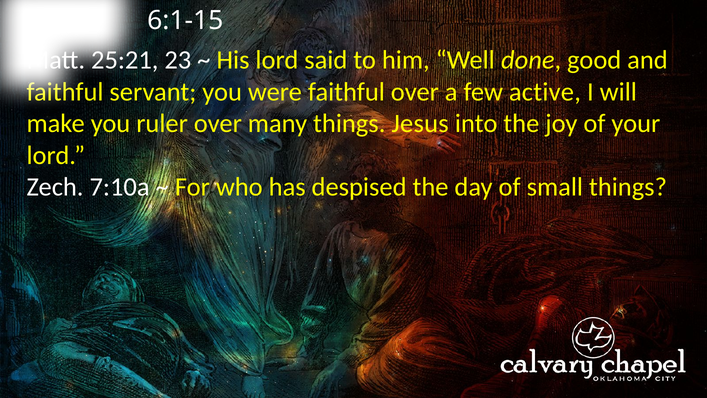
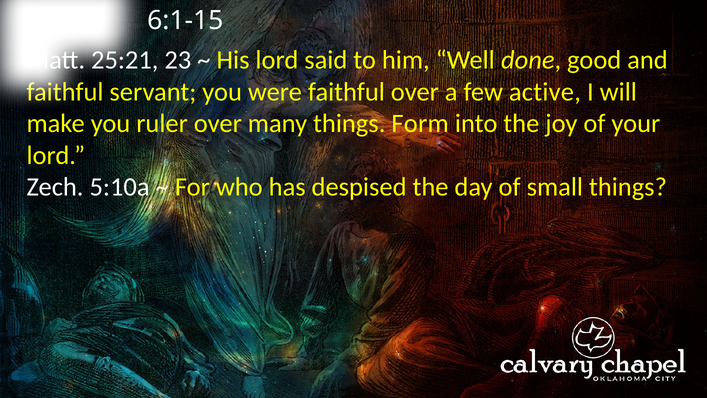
Jesus: Jesus -> Form (420, 124)
7:10a: 7:10a -> 5:10a (120, 187)
